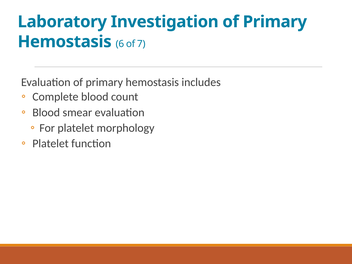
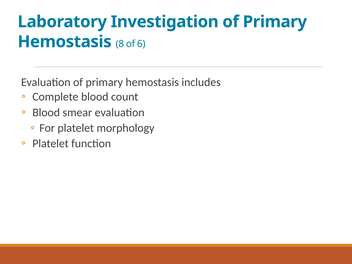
6: 6 -> 8 (120, 44)
7: 7 -> 6 (141, 44)
